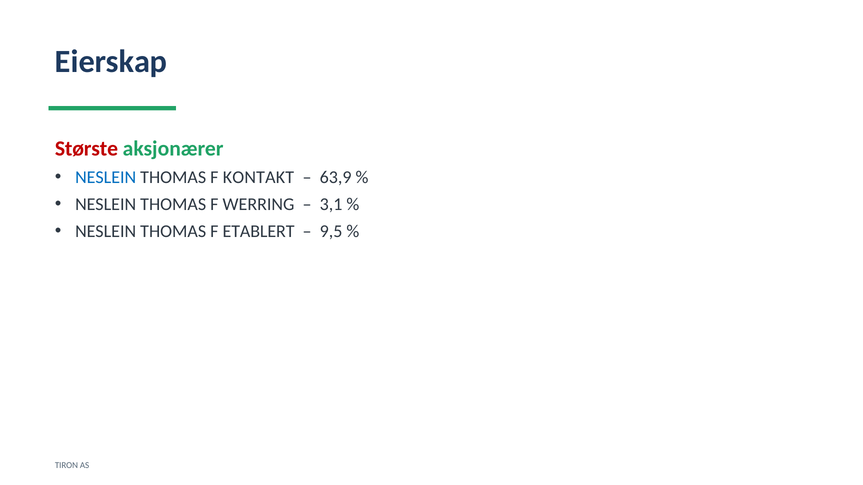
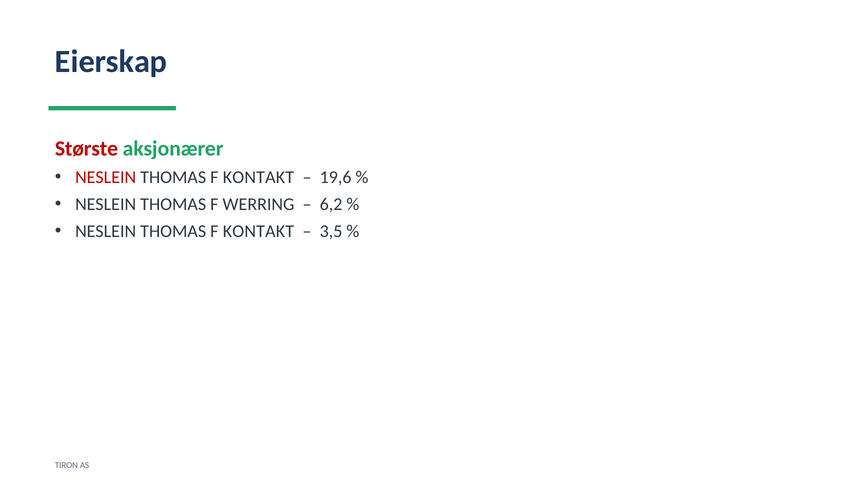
NESLEIN colour: blue -> red (106, 177)
63,9: 63,9 -> 19,6 (336, 177)
3,1: 3,1 -> 6,2 (331, 204)
ETABLERT: ETABLERT -> KONTAKT (258, 231)
9,5: 9,5 -> 3,5 (331, 231)
